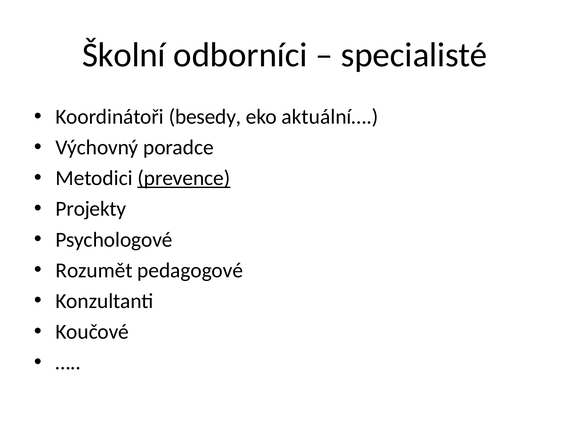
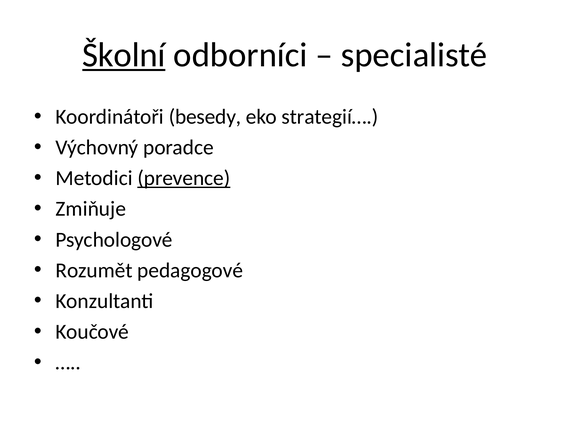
Školní underline: none -> present (124, 55)
aktuální…: aktuální… -> strategií… (330, 117)
Projekty: Projekty -> Zmiňuje (91, 209)
